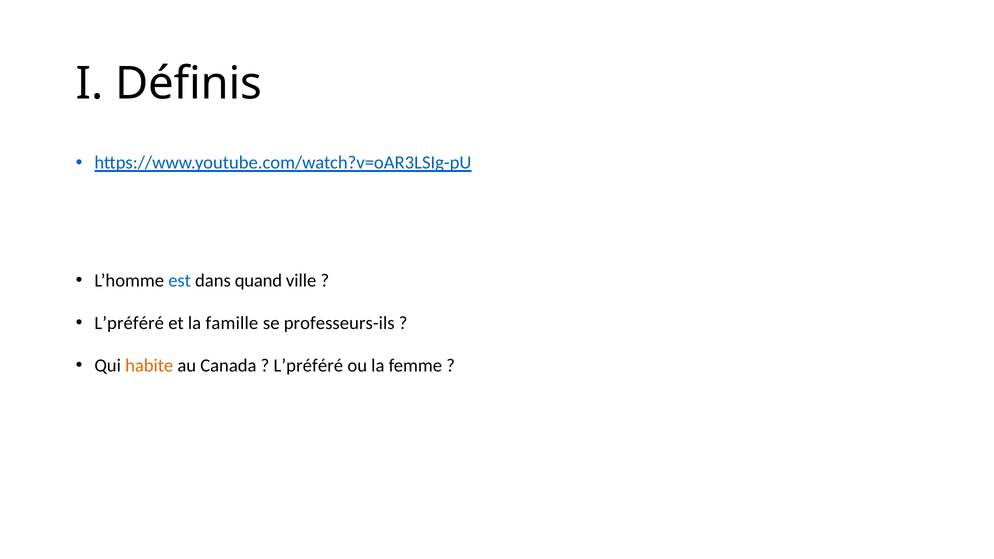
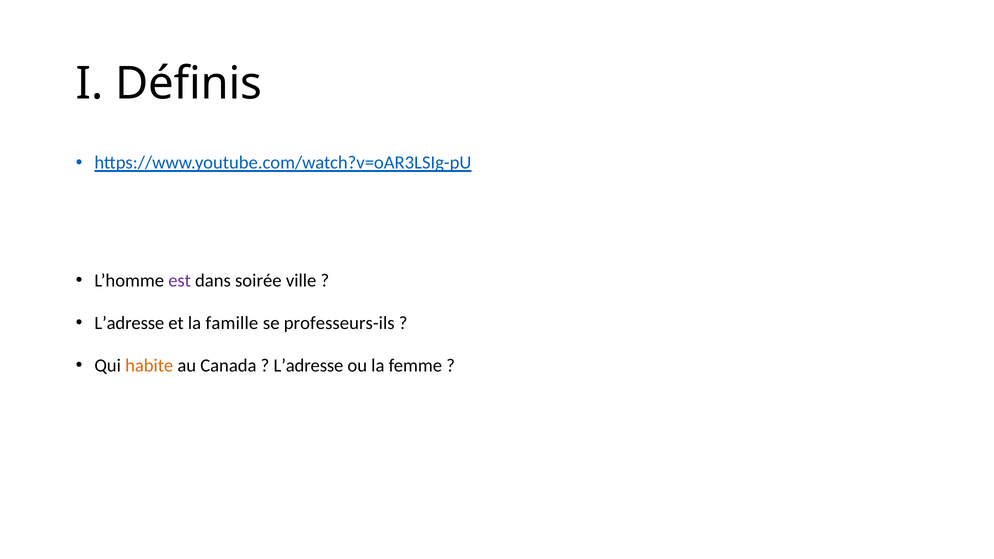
est colour: blue -> purple (180, 281)
quand: quand -> soirée (258, 281)
L’préféré: L’préféré -> L’adresse (129, 323)
L’préféré: L’préféré -> L’adresse (308, 366)
